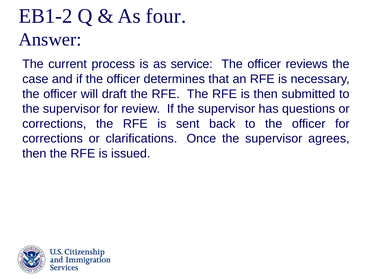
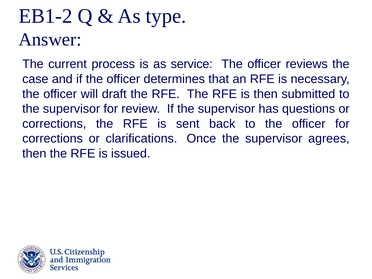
four: four -> type (166, 16)
